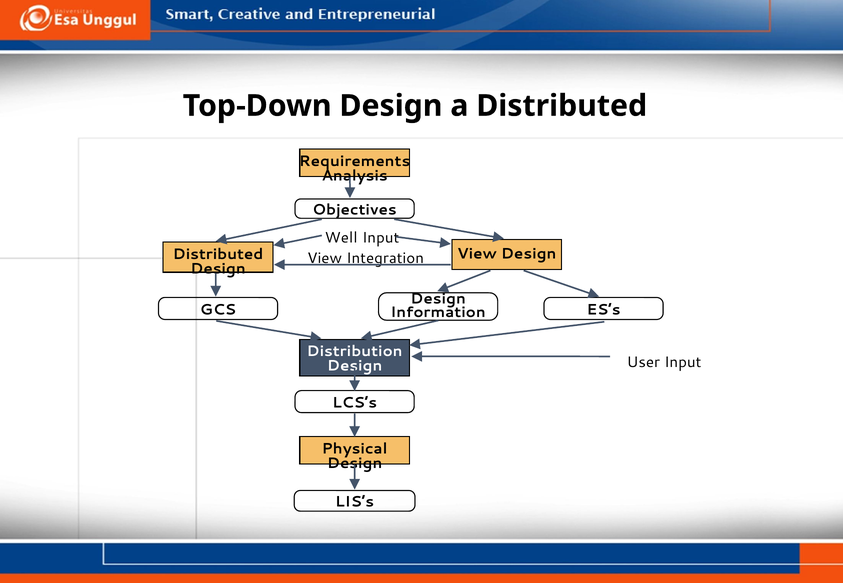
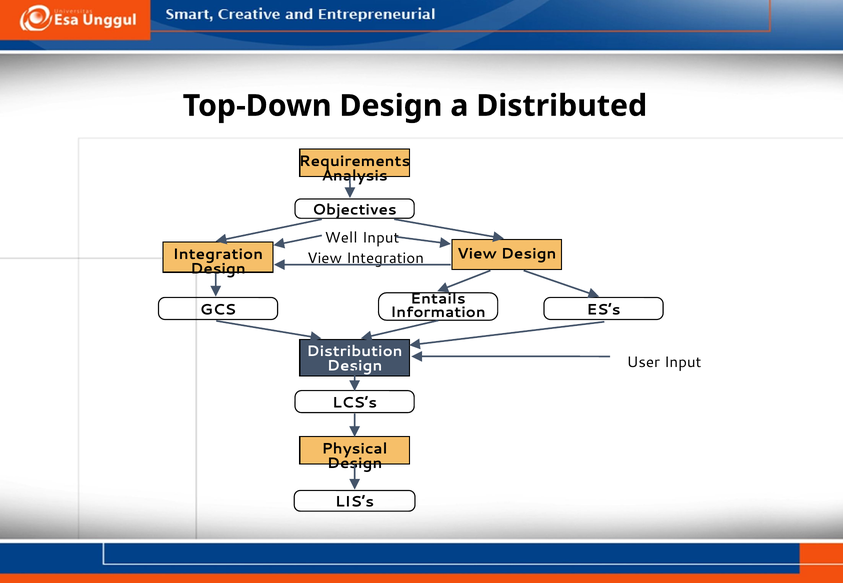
Distributed: Distributed -> Integration (218, 254)
Design: Design -> Entails (438, 299)
